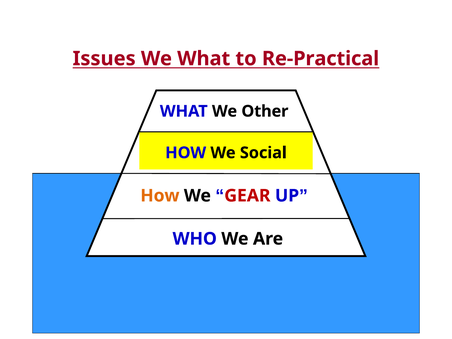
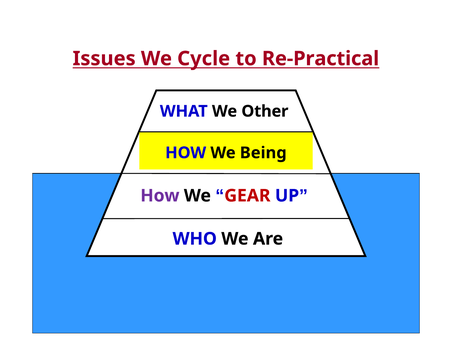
We What: What -> Cycle (204, 59)
Social: Social -> Being (263, 153)
How colour: orange -> purple (160, 196)
